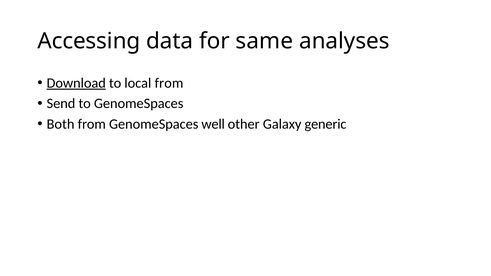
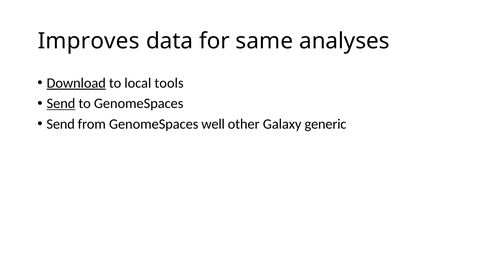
Accessing: Accessing -> Improves (89, 41)
local from: from -> tools (169, 83)
Send underline: none -> present (61, 104)
Both: Both -> Send (61, 124)
